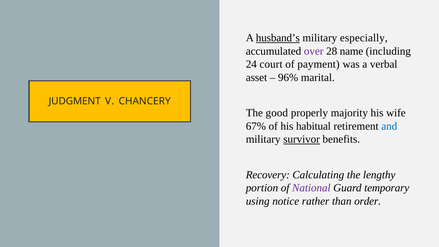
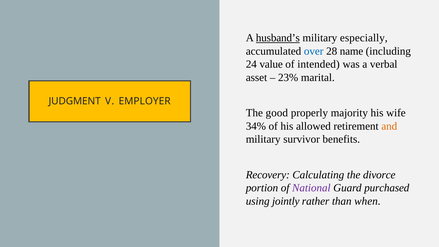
over colour: purple -> blue (314, 51)
court: court -> value (271, 64)
payment: payment -> intended (319, 64)
96%: 96% -> 23% (288, 77)
CHANCERY: CHANCERY -> EMPLOYER (145, 101)
67%: 67% -> 34% (256, 126)
habitual: habitual -> allowed (313, 126)
and colour: blue -> orange (389, 126)
survivor underline: present -> none (302, 139)
lengthy: lengthy -> divorce (379, 175)
temporary: temporary -> purchased (387, 188)
notice: notice -> jointly (286, 201)
order: order -> when (367, 201)
